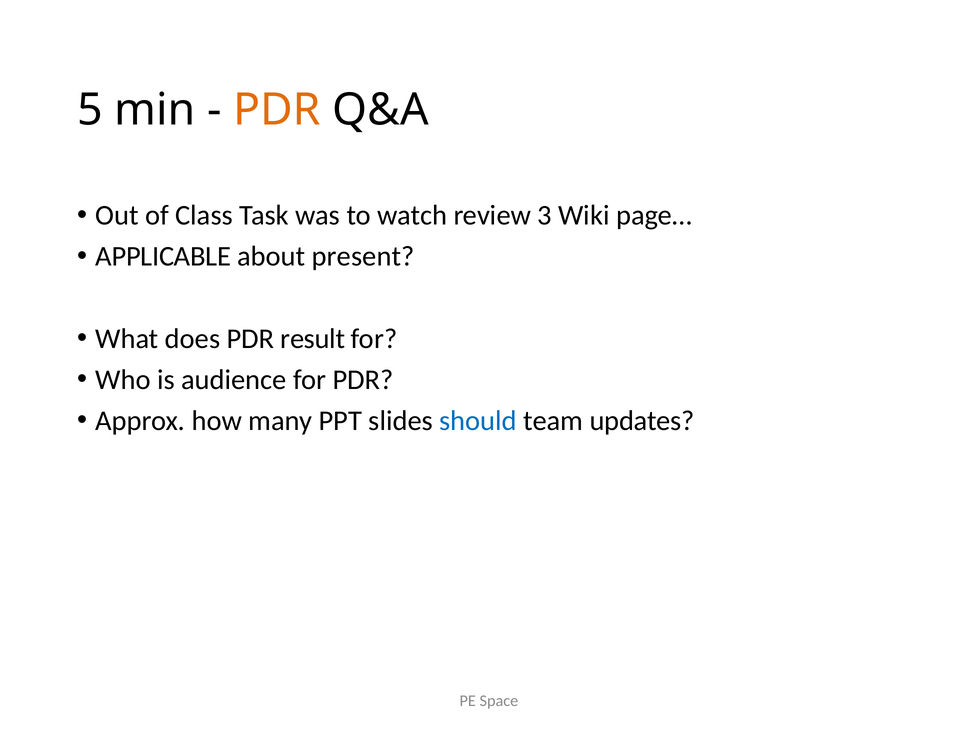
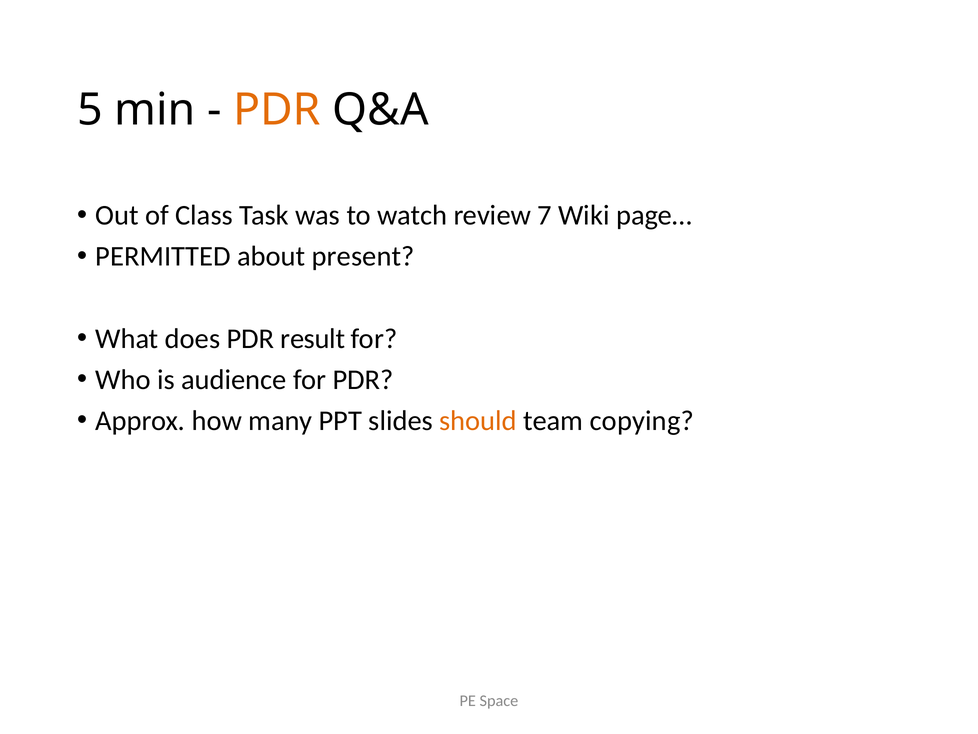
3: 3 -> 7 (545, 215)
APPLICABLE: APPLICABLE -> PERMITTED (163, 256)
should colour: blue -> orange (478, 420)
updates: updates -> copying (642, 420)
